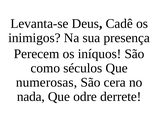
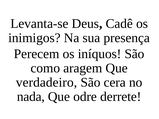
séculos: séculos -> aragem (83, 68)
numerosas: numerosas -> verdadeiro (47, 83)
